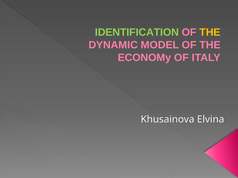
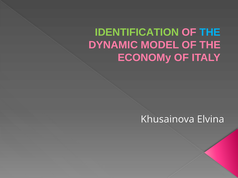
THE colour: yellow -> light blue (210, 32)
